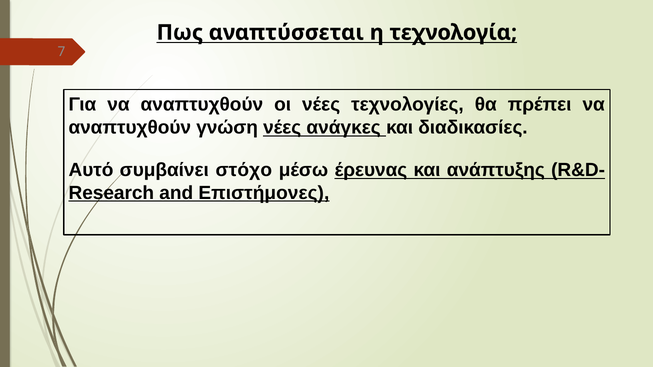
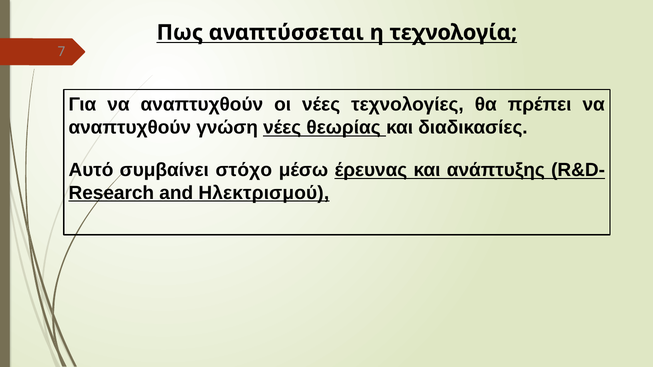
ανάγκες: ανάγκες -> θεωρίας (344, 128)
Επιστήμονες: Επιστήμονες -> Ηλεκτρισμού (264, 193)
